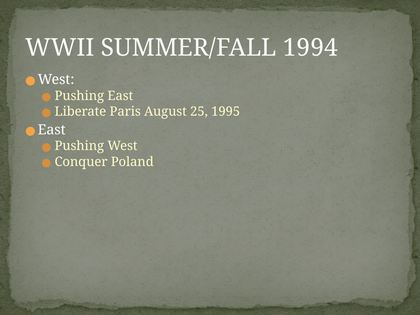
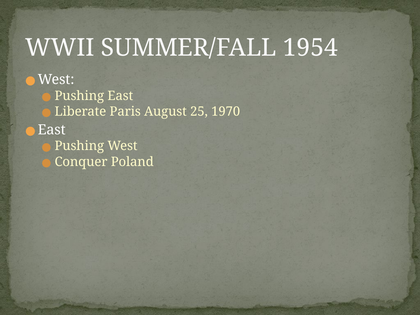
1994: 1994 -> 1954 (310, 48)
1995: 1995 -> 1970 (226, 112)
